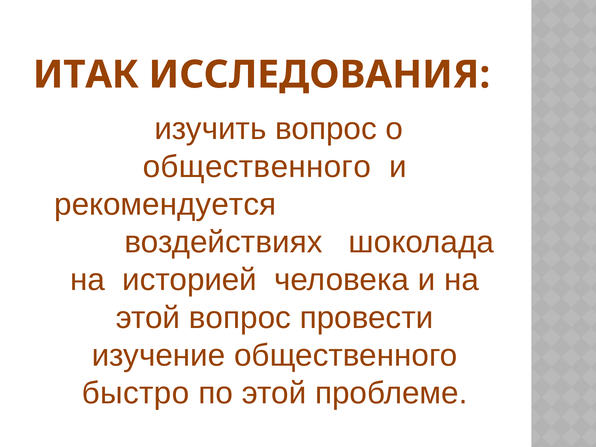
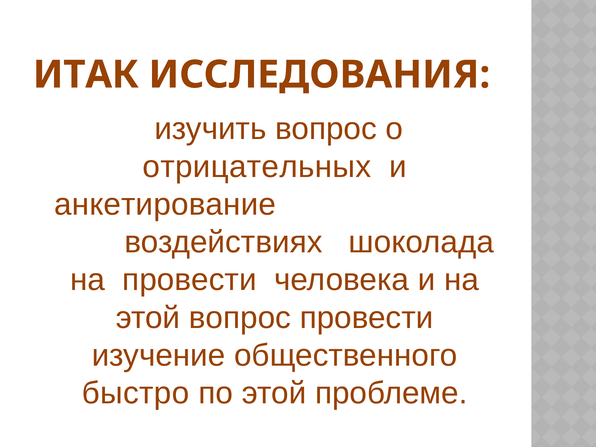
общественного: общественного -> отрицательных (257, 167)
рекомендуется: рекомендуется -> анкетирование (165, 204)
на историей: историей -> провести (189, 280)
